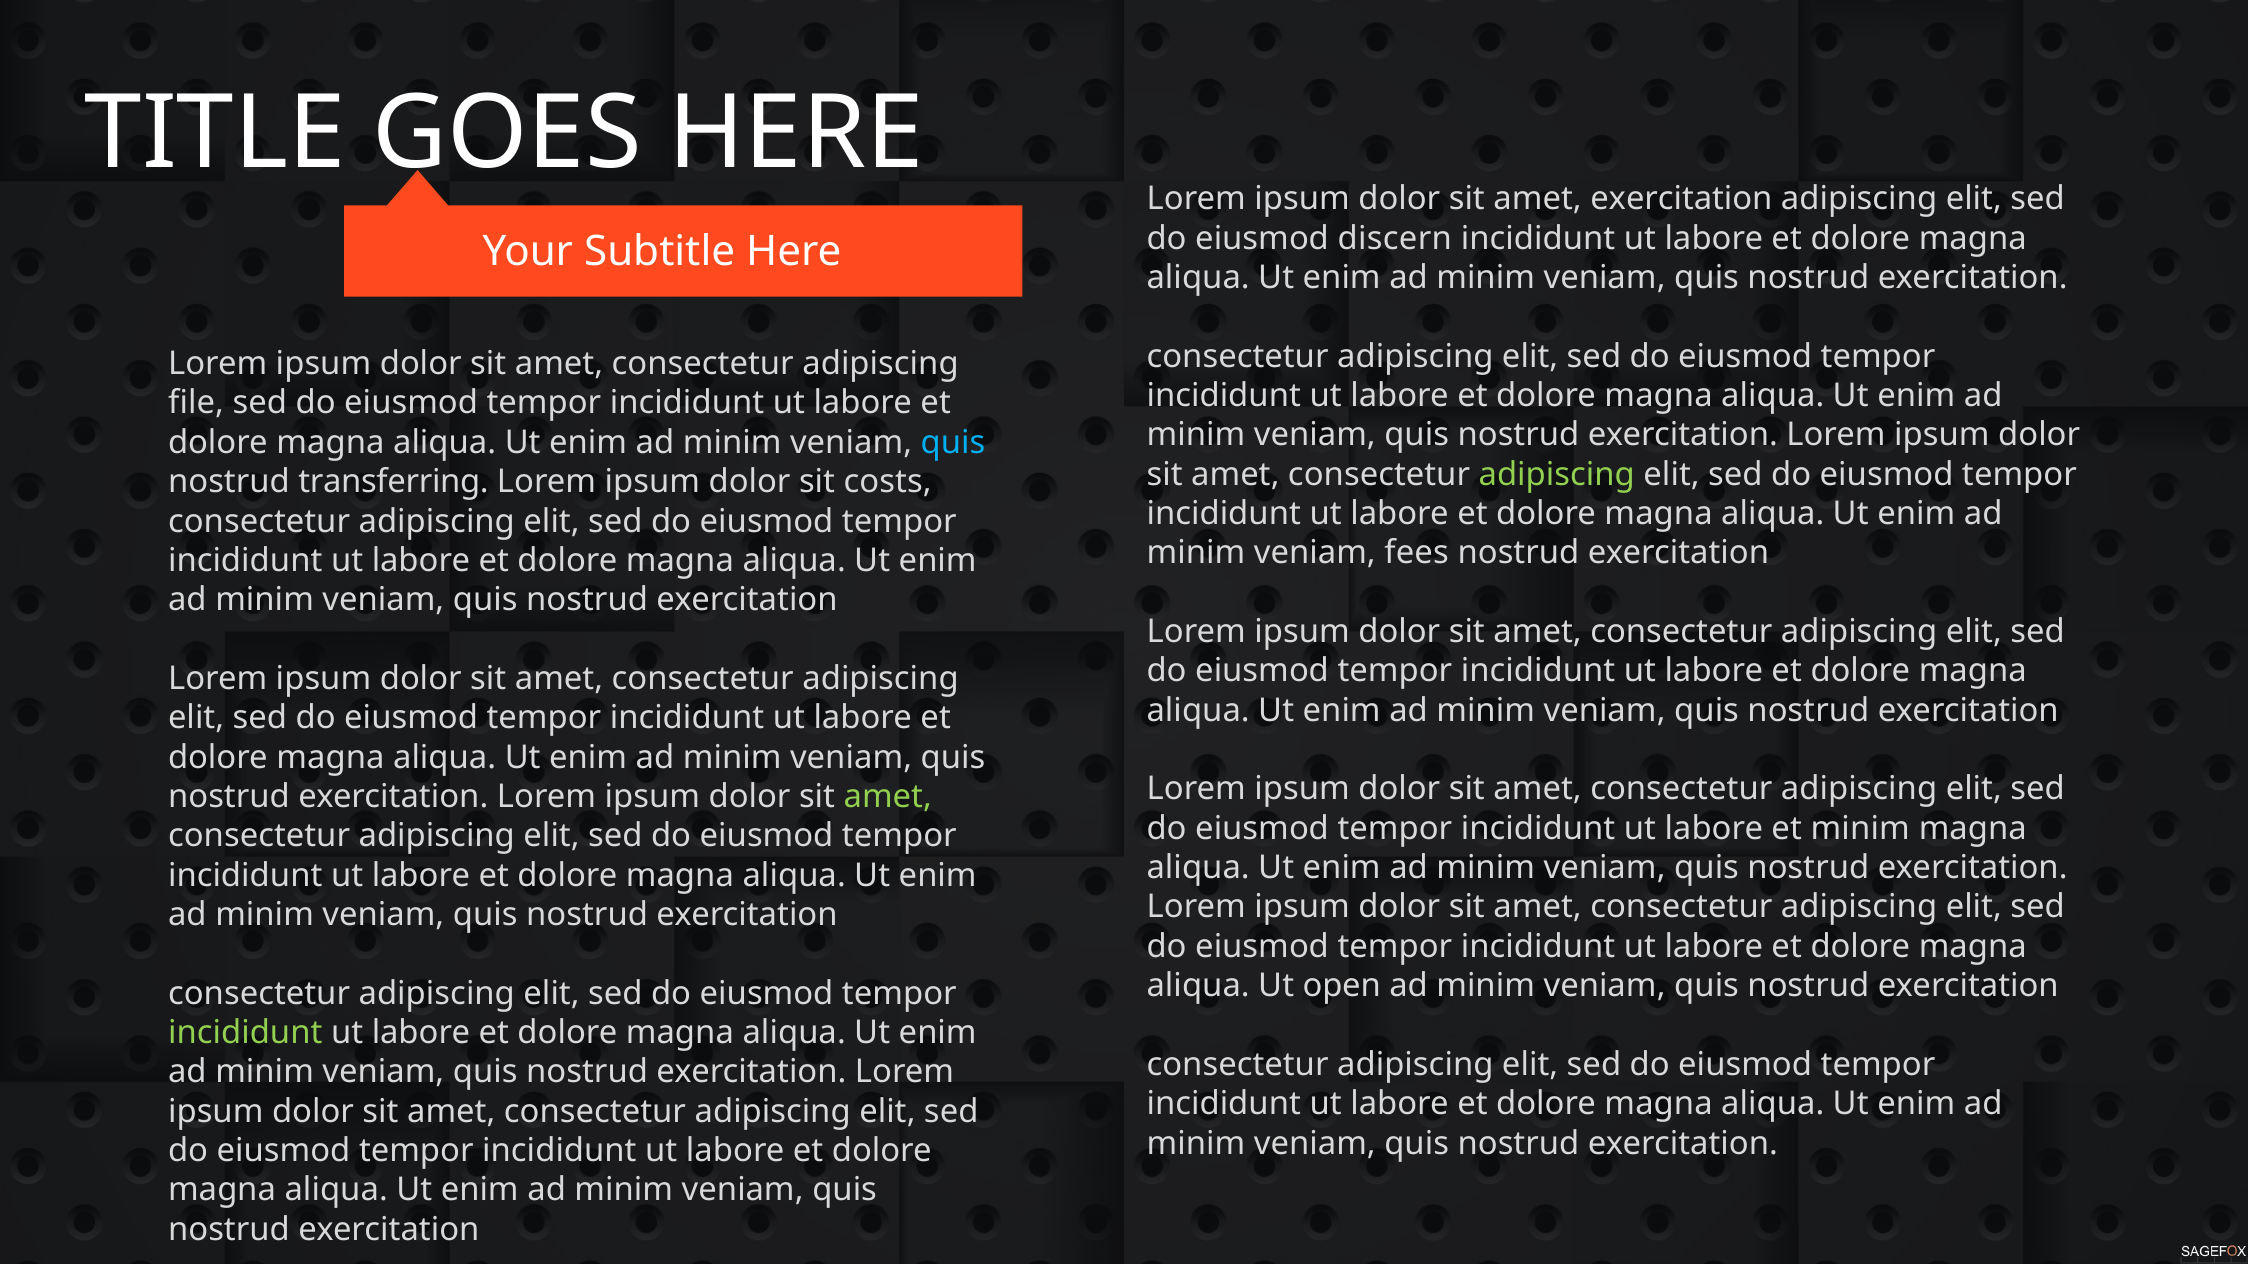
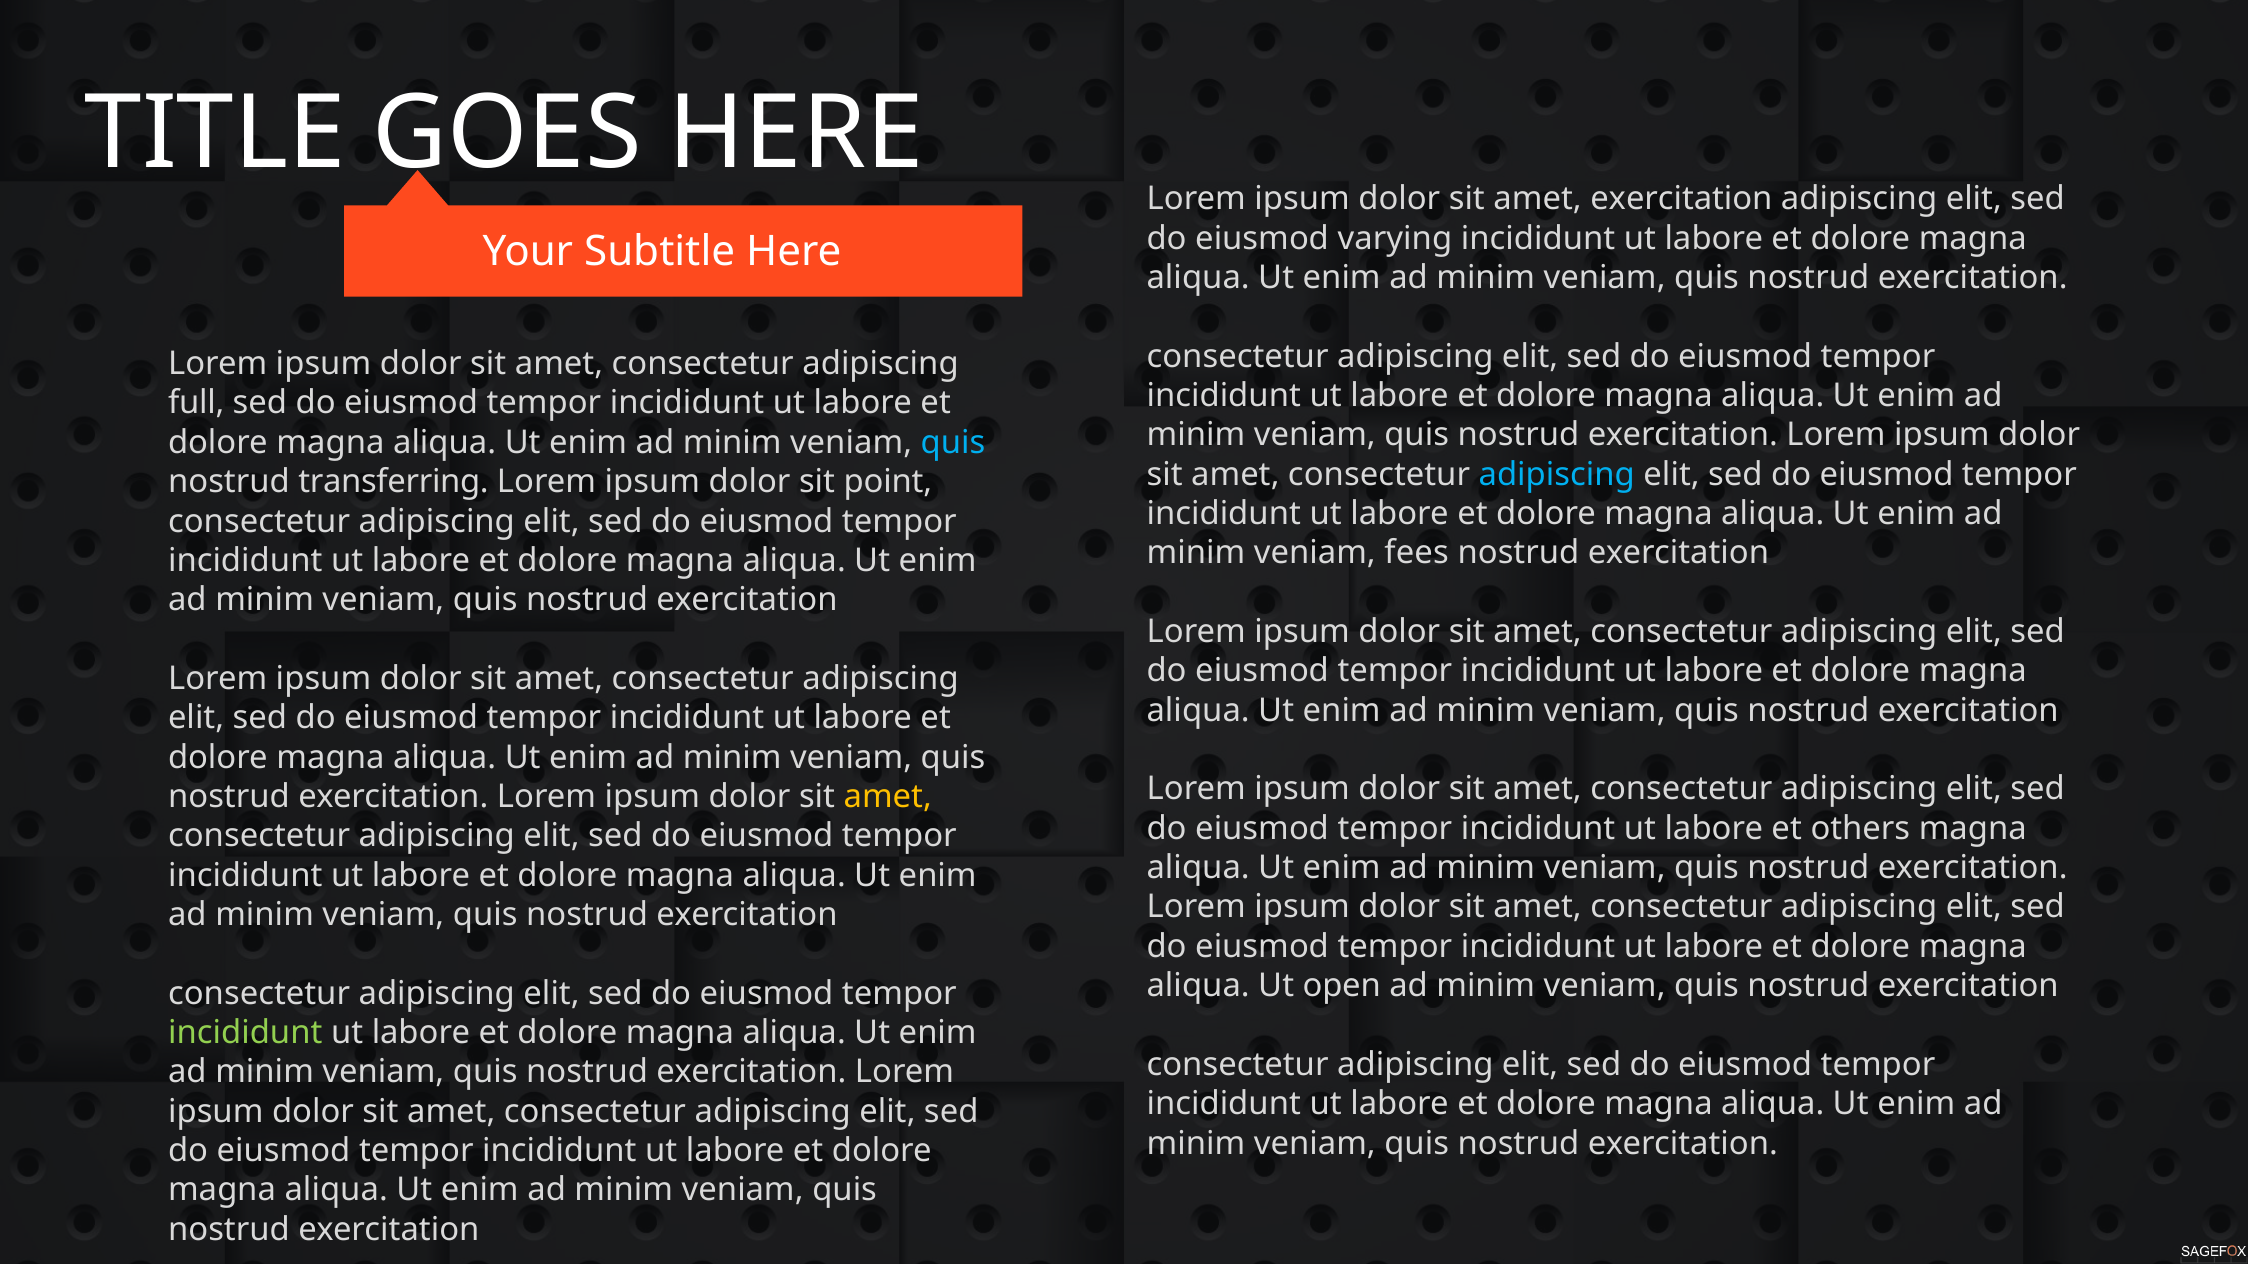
discern: discern -> varying (1395, 238)
file: file -> full (196, 403)
adipiscing colour: light green -> light blue (1557, 475)
costs: costs -> point (888, 482)
amet colour: light green -> yellow (888, 797)
et minim: minim -> others (1860, 829)
